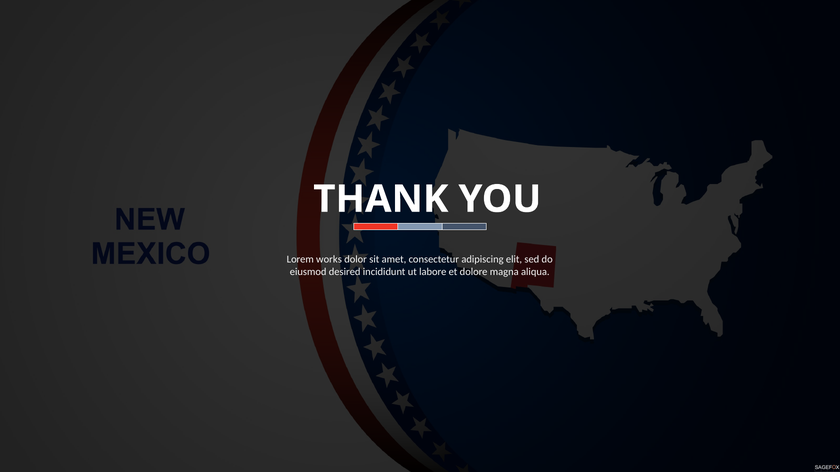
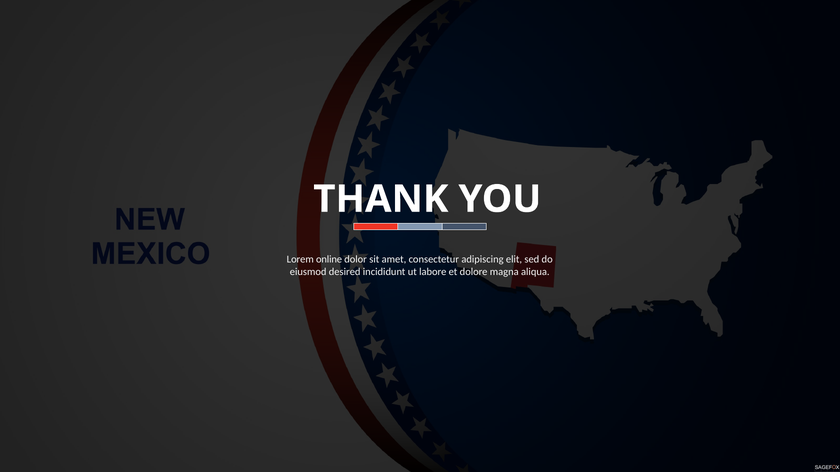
works: works -> online (329, 259)
